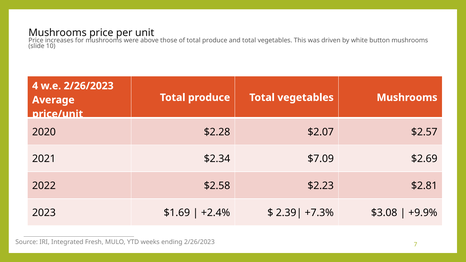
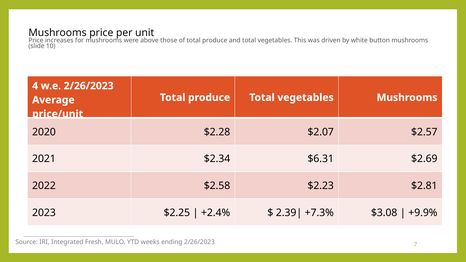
$7.09: $7.09 -> $6.31 (321, 159)
$1.69: $1.69 -> $2.25 (177, 213)
